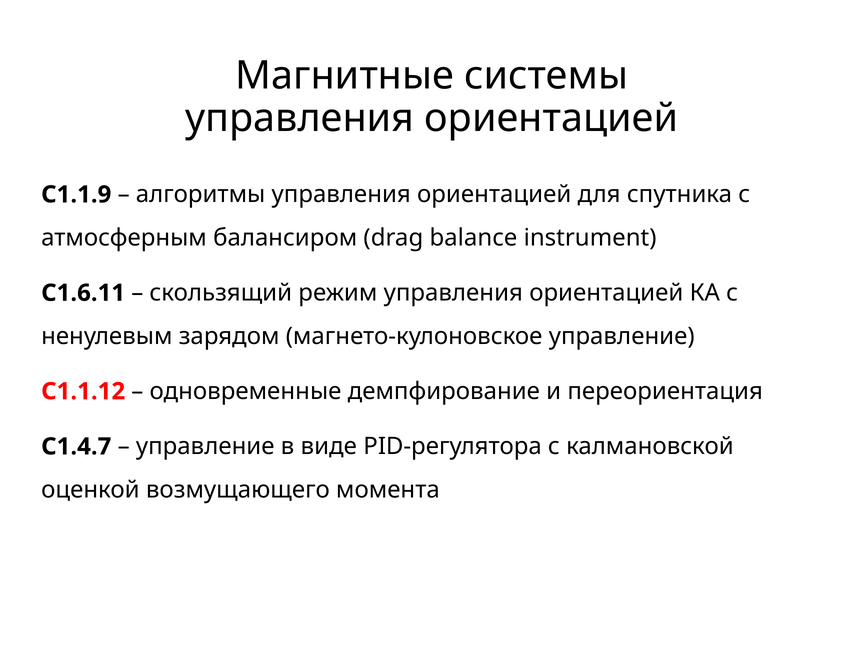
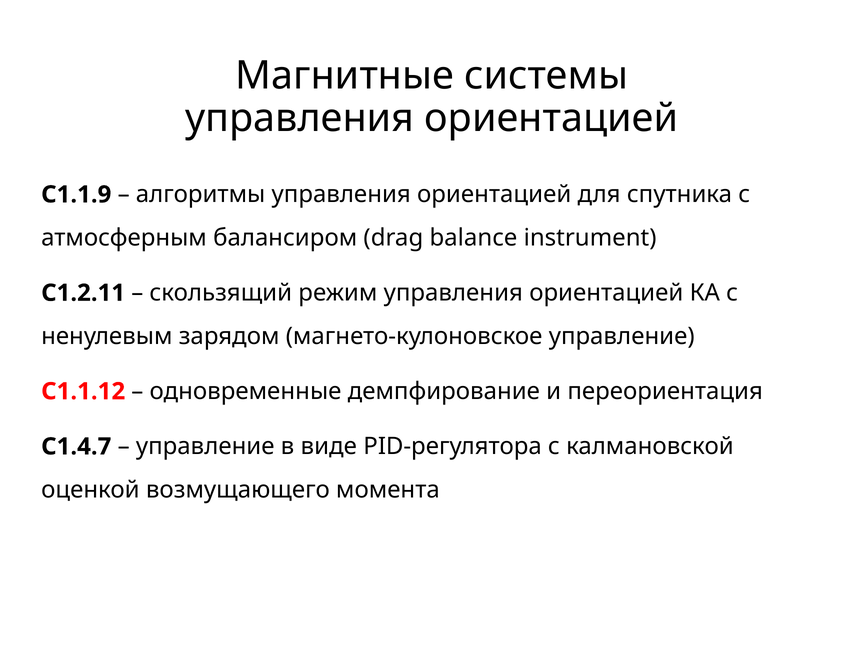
C1.6.11: C1.6.11 -> C1.2.11 (83, 293)
